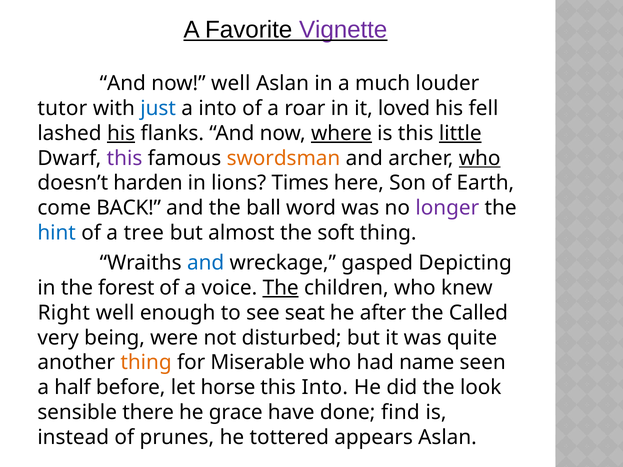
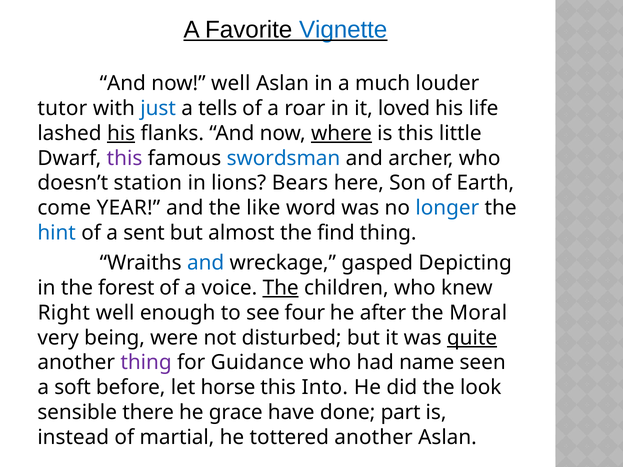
Vignette colour: purple -> blue (343, 30)
a into: into -> tells (218, 108)
fell: fell -> life (483, 108)
little underline: present -> none (460, 133)
swordsman colour: orange -> blue (284, 158)
who underline: present -> none (480, 158)
harden: harden -> station (148, 183)
Times: Times -> Bears (300, 183)
BACK: BACK -> YEAR (128, 208)
ball: ball -> like (263, 208)
longer colour: purple -> blue (447, 208)
tree: tree -> sent (144, 233)
soft: soft -> find (336, 233)
seat: seat -> four (305, 313)
Called: Called -> Moral (478, 313)
quite underline: none -> present (472, 338)
thing colour: orange -> purple (146, 363)
Miserable: Miserable -> Guidance (257, 363)
half: half -> soft (73, 388)
find: find -> part (401, 413)
prunes: prunes -> martial (177, 438)
tottered appears: appears -> another (374, 438)
